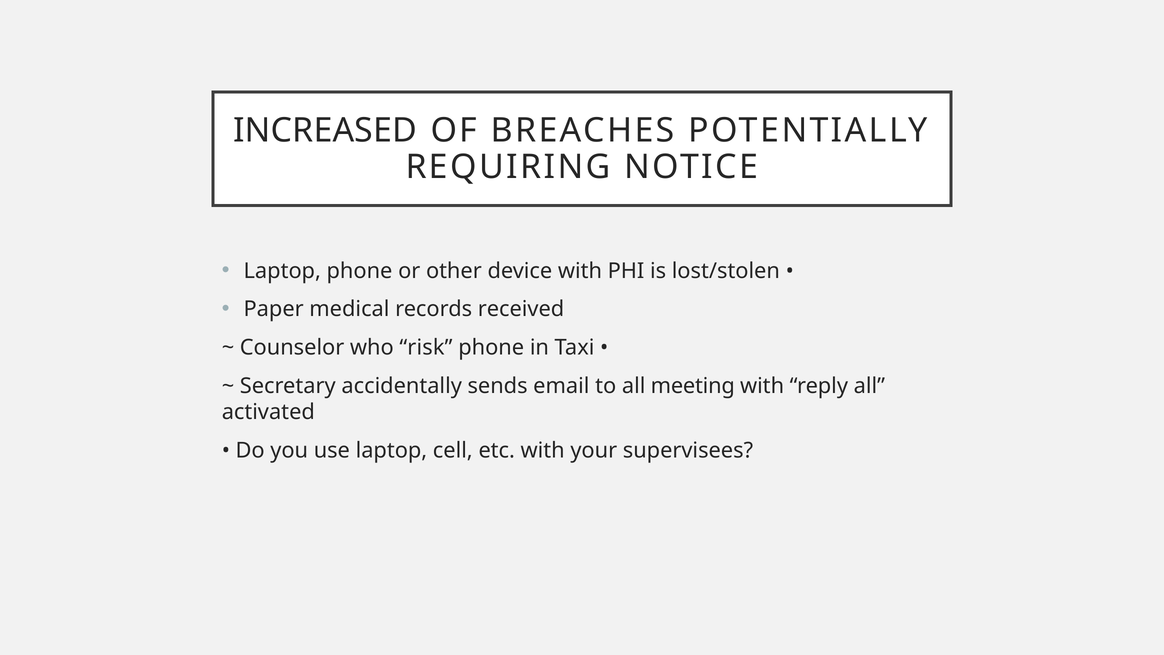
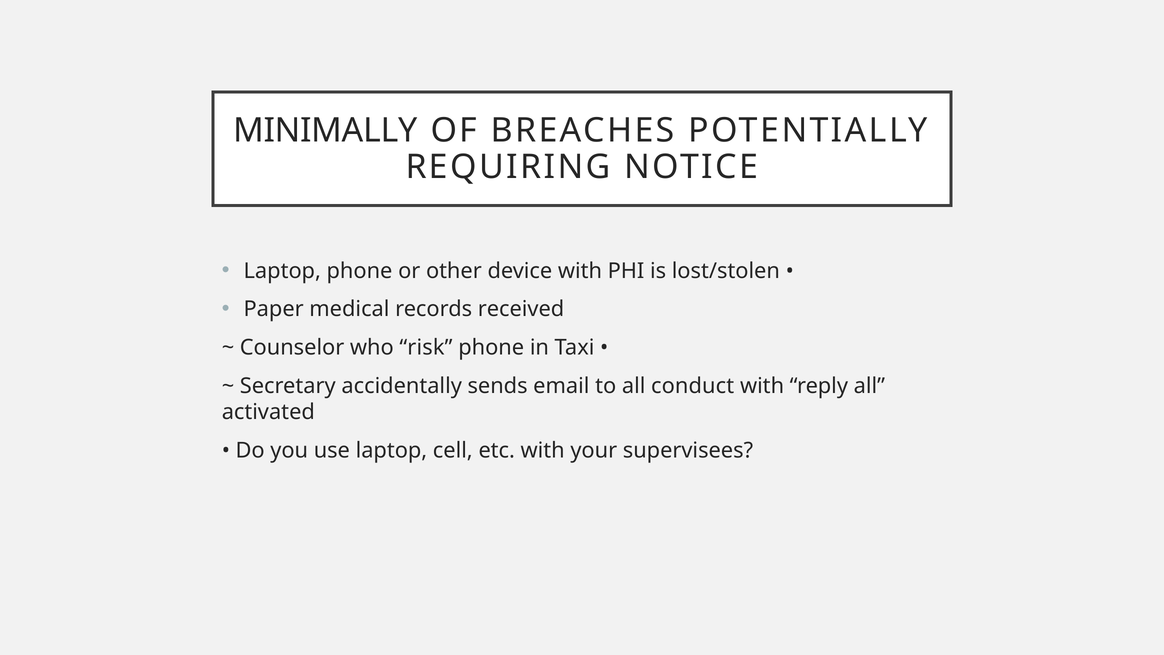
INCREASED: INCREASED -> MINIMALLY (325, 130)
meeting: meeting -> conduct (693, 386)
